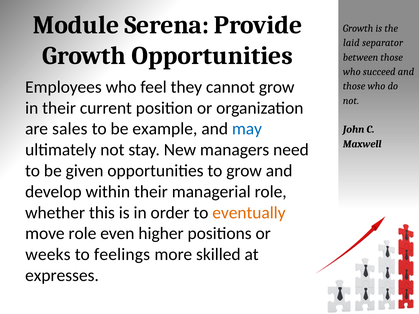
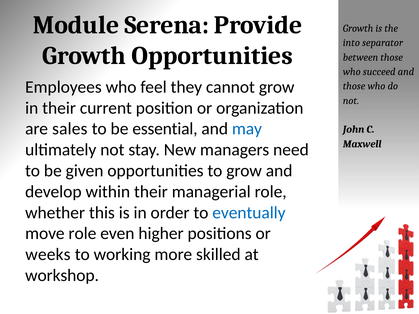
laid: laid -> into (351, 43)
example: example -> essential (165, 129)
eventually colour: orange -> blue (249, 213)
feelings: feelings -> working (122, 255)
expresses: expresses -> workshop (62, 276)
